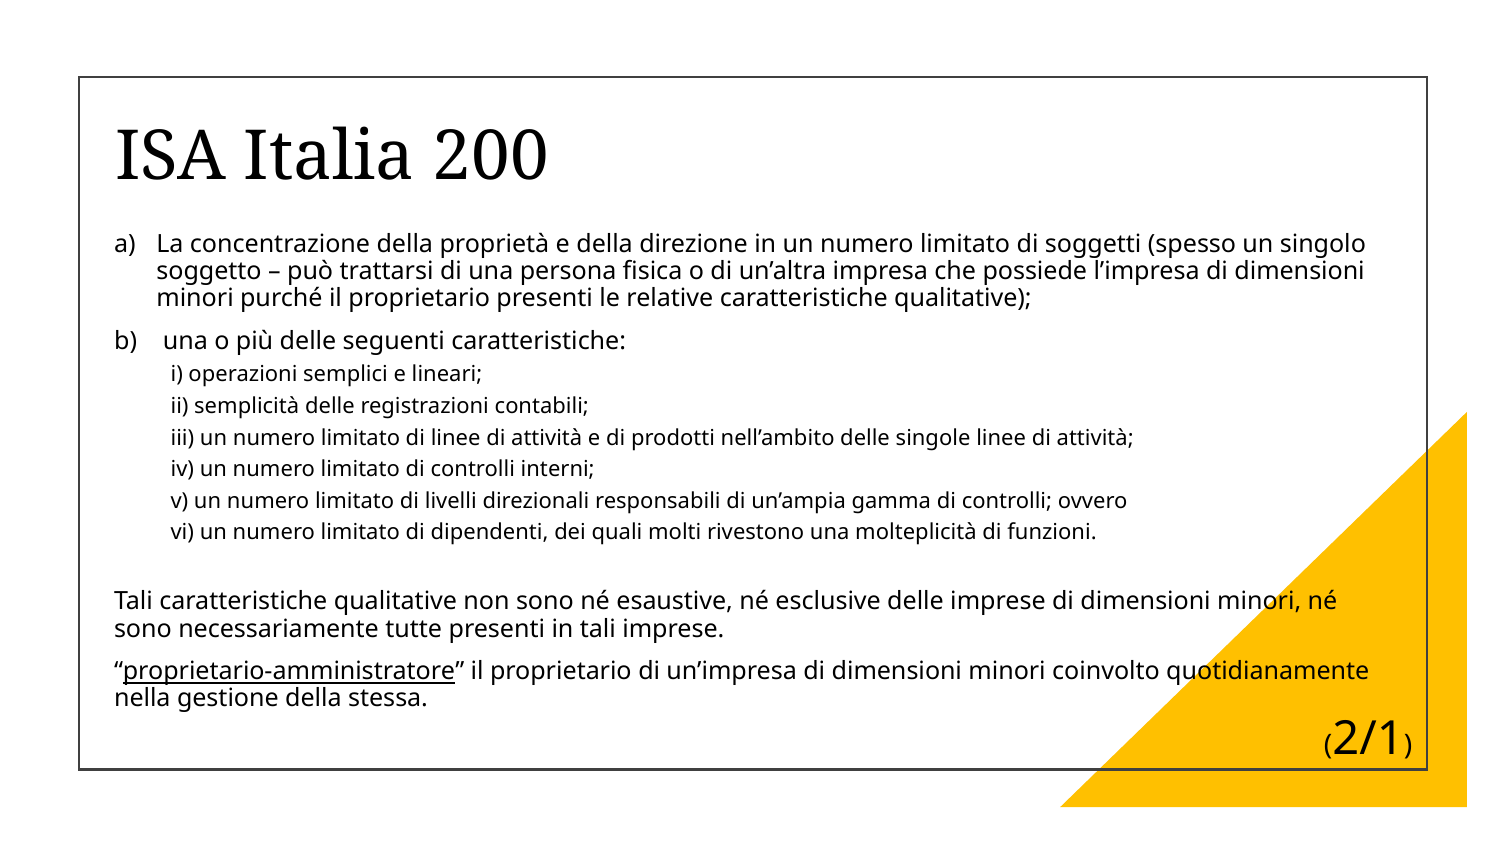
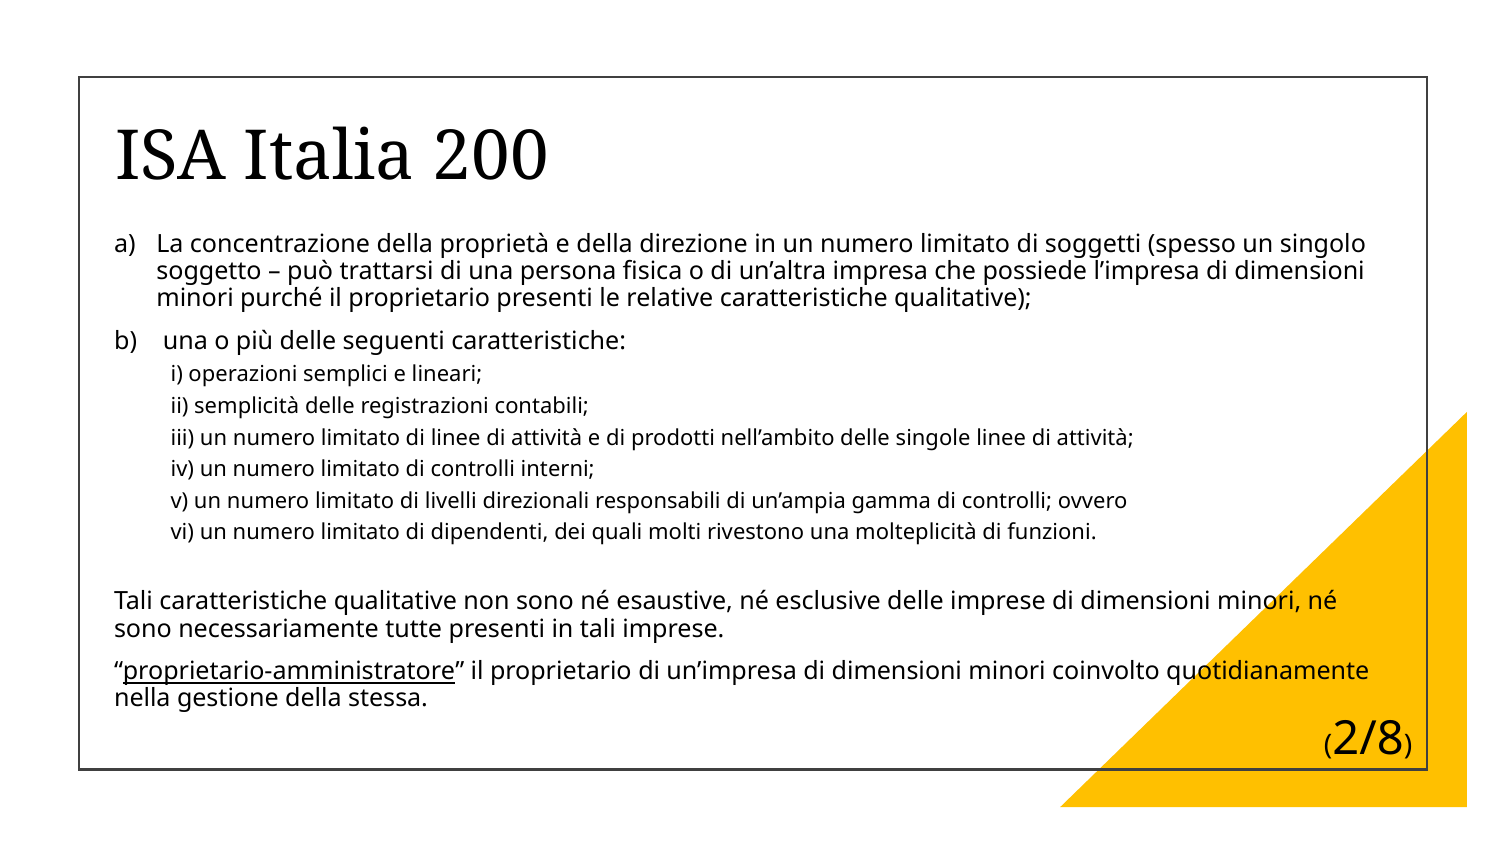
2/1: 2/1 -> 2/8 (1368, 740)
